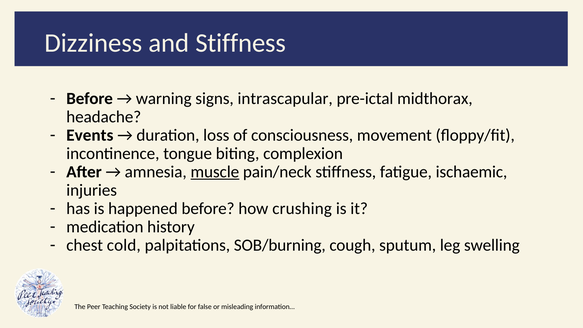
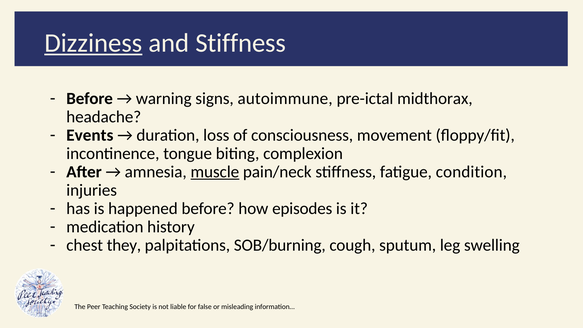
Dizziness underline: none -> present (93, 43)
intrascapular: intrascapular -> autoimmune (285, 99)
ischaemic: ischaemic -> condition (471, 172)
crushing: crushing -> episodes (302, 209)
cold: cold -> they (124, 245)
